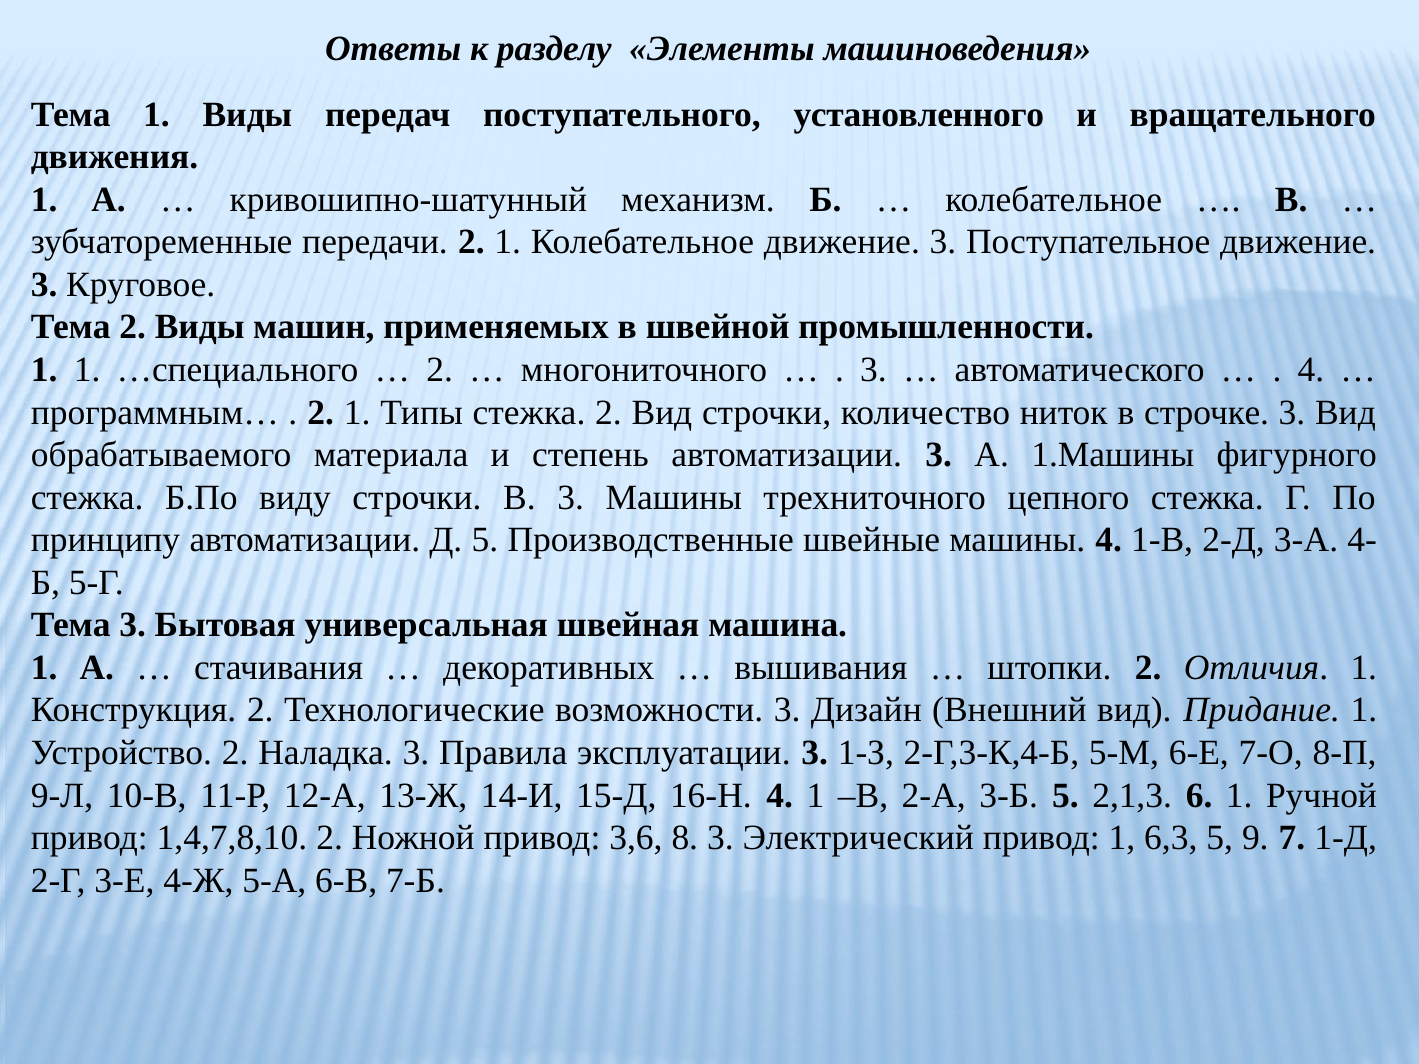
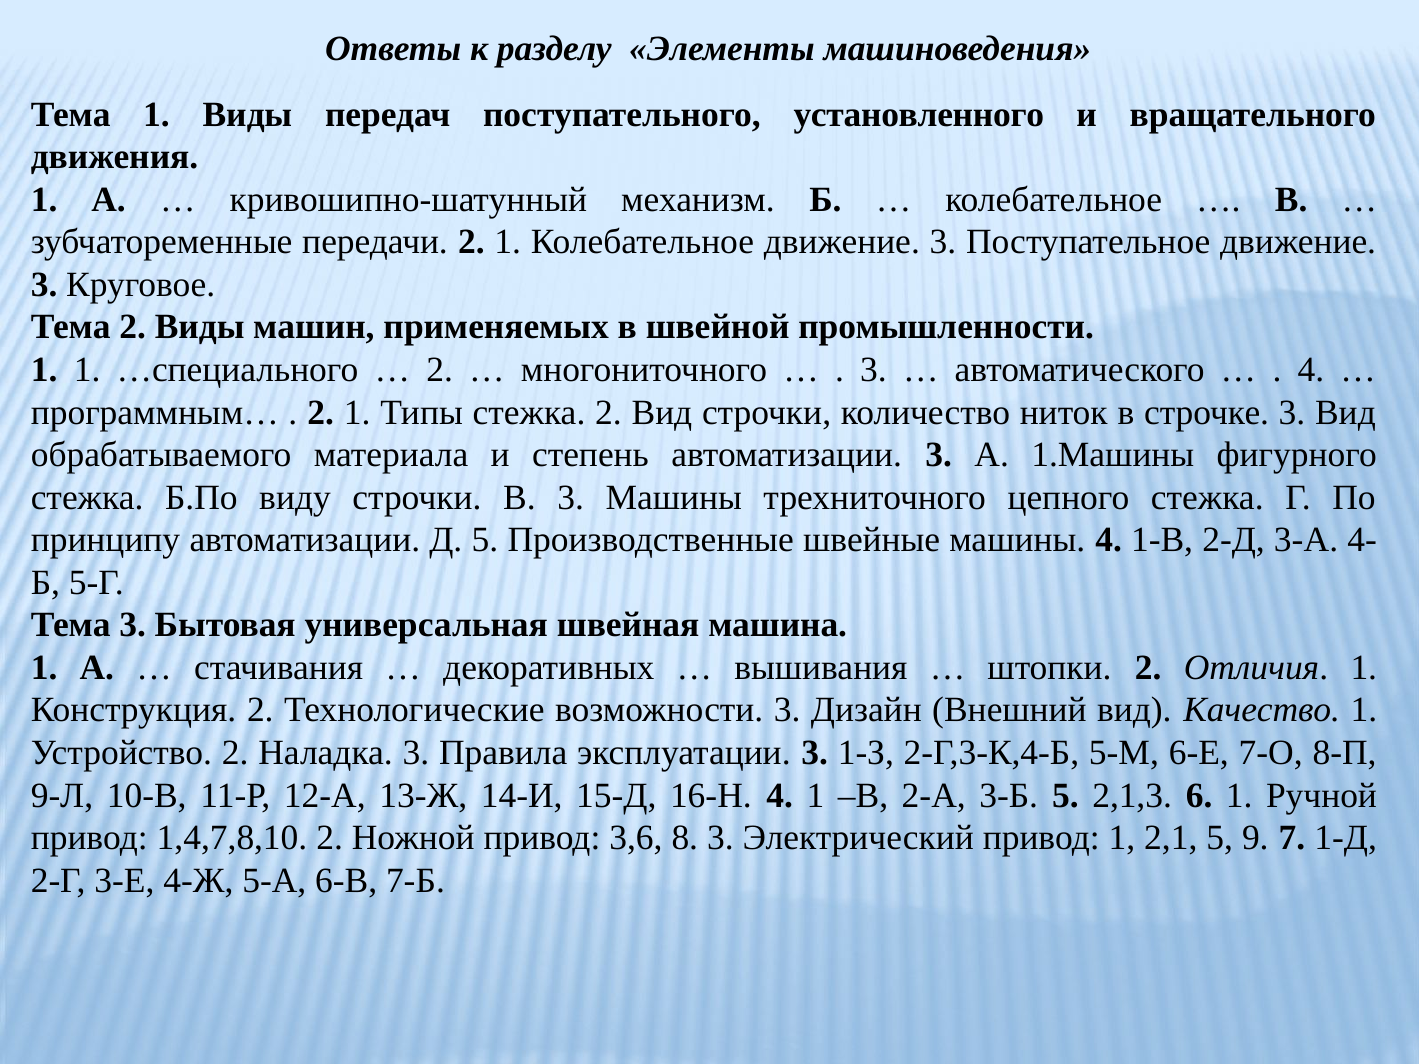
Придание: Придание -> Качество (1262, 710)
6,3: 6,3 -> 2,1 (1171, 838)
